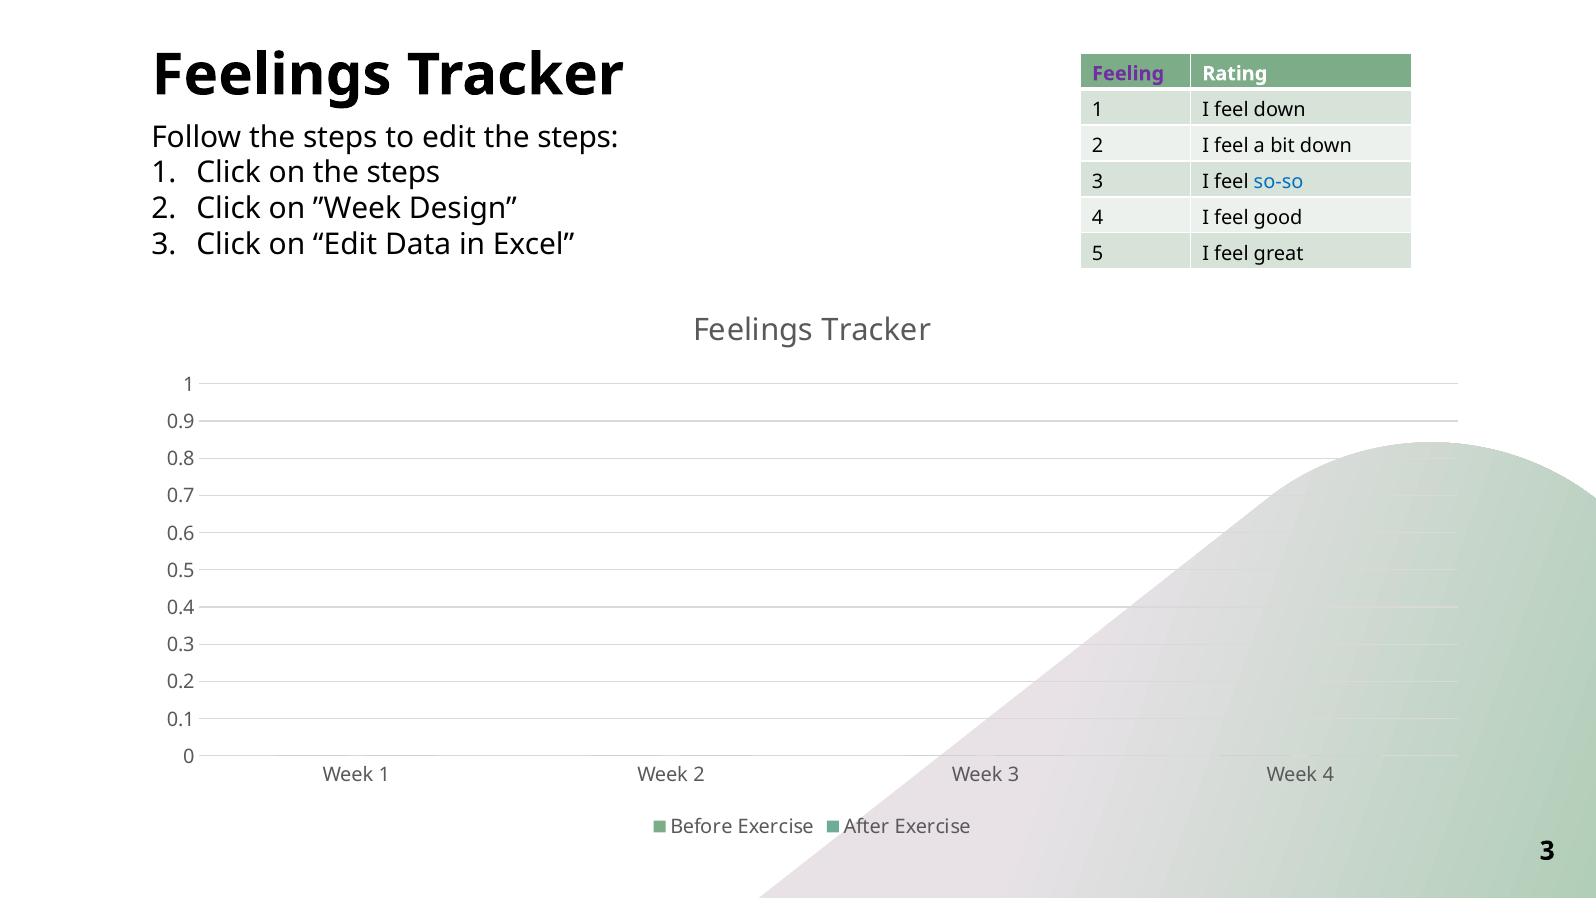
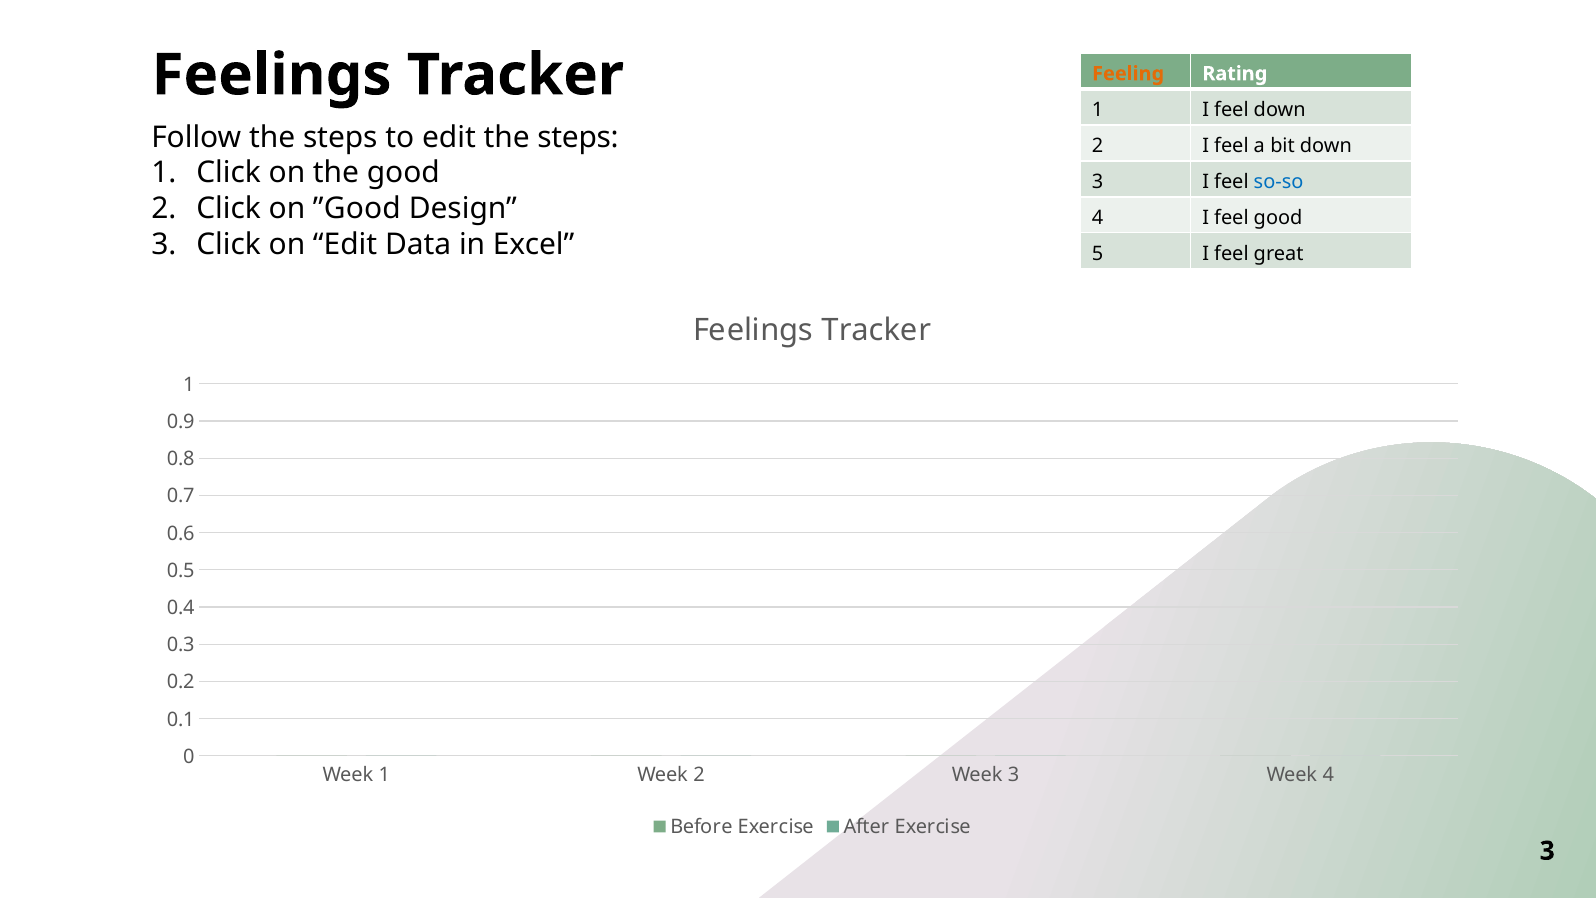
Feeling colour: purple -> orange (1128, 74)
on the steps: steps -> good (403, 173)
”Week: ”Week -> ”Good (357, 209)
